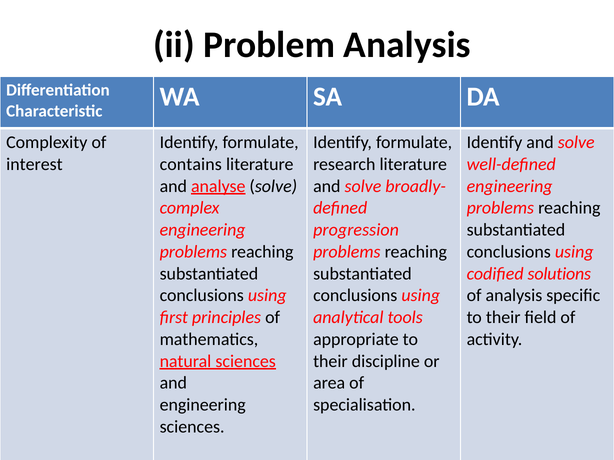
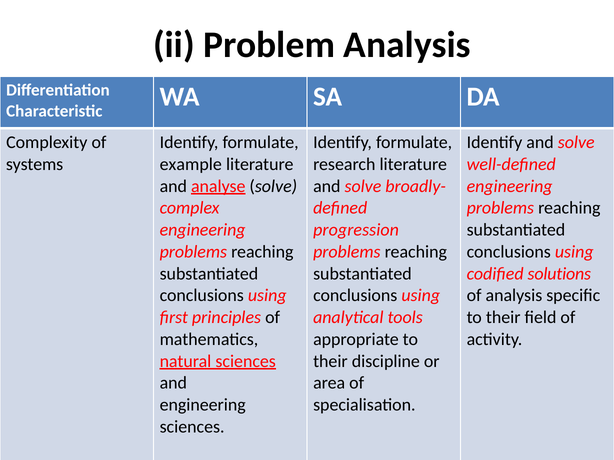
interest: interest -> systems (35, 164)
contains: contains -> example (191, 164)
